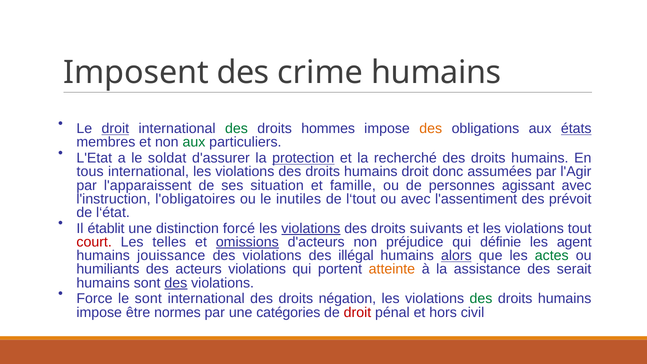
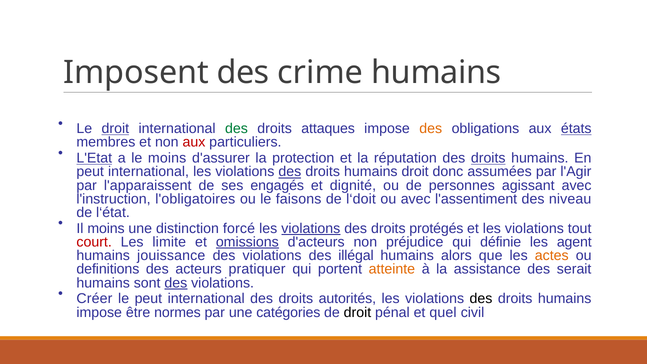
hommes: hommes -> attaques (328, 129)
aux colour: green -> red (194, 142)
L'Etat underline: none -> present (94, 158)
le soldat: soldat -> moins (167, 158)
protection underline: present -> none (303, 158)
recherché: recherché -> réputation (405, 158)
droits underline: none -> present (488, 158)
tous: tous -> peut (90, 172)
des underline: none -> present (290, 172)
situation: situation -> engagés (277, 185)
famille: famille -> dignité (353, 185)
inutiles: inutiles -> faisons (299, 199)
l‘tout: l‘tout -> l‘doit (361, 199)
prévoit: prévoit -> niveau (570, 199)
Il établit: établit -> moins (106, 228)
suivants: suivants -> protégés (436, 228)
telles: telles -> limite (169, 242)
alors underline: present -> none (456, 256)
actes colour: green -> orange (552, 256)
humiliants: humiliants -> definitions (108, 269)
acteurs violations: violations -> pratiquer (257, 269)
Force: Force -> Créer (94, 299)
le sont: sont -> peut (148, 299)
négation: négation -> autorités (347, 299)
des colour: green -> black (481, 299)
droit colour: red -> black (357, 312)
hors: hors -> quel (443, 312)
